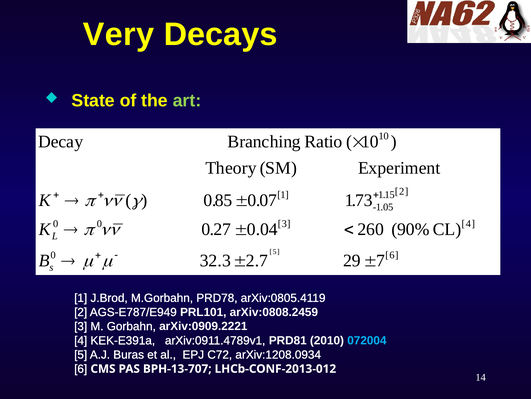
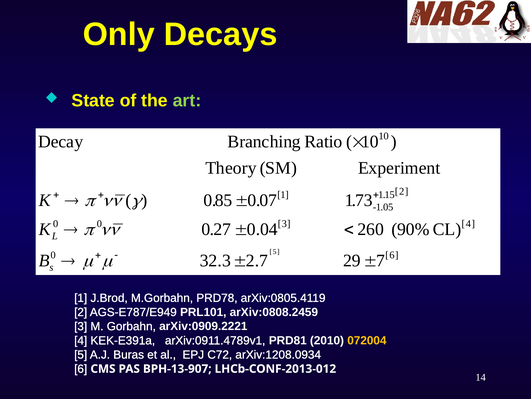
Very: Very -> Only (119, 34)
072004 colour: light blue -> yellow (367, 340)
BPH-13-707: BPH-13-707 -> BPH-13-907 (177, 368)
